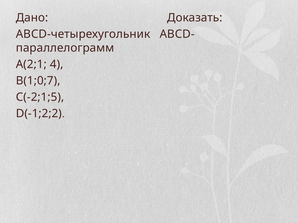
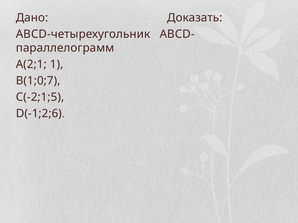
4: 4 -> 1 (57, 64)
D(-1;2;2: D(-1;2;2 -> D(-1;2;6 (39, 114)
